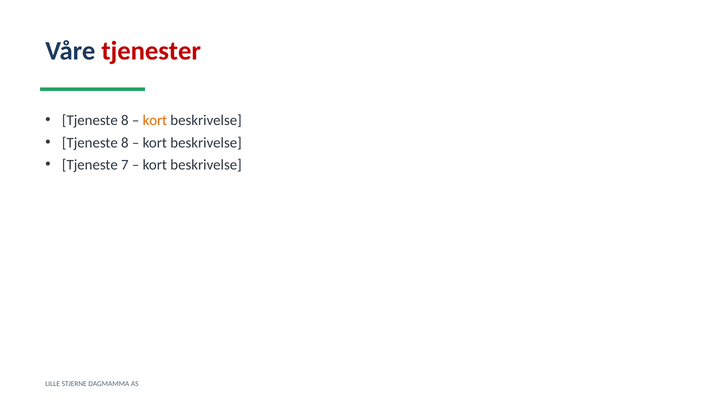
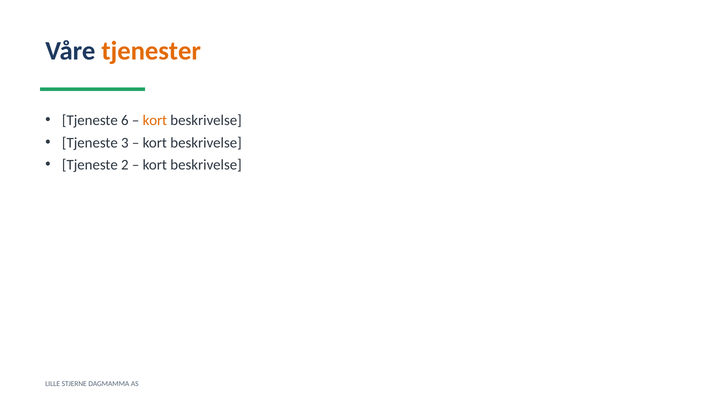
tjenester colour: red -> orange (151, 51)
8: 8 -> 6 (125, 121)
8: 8 -> 3 (125, 143)
7: 7 -> 2 (125, 165)
